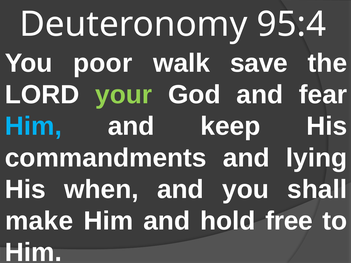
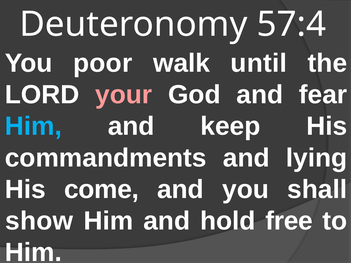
95:4: 95:4 -> 57:4 (291, 24)
save: save -> until (259, 63)
your colour: light green -> pink (124, 95)
when: when -> come (102, 190)
make: make -> show (39, 221)
